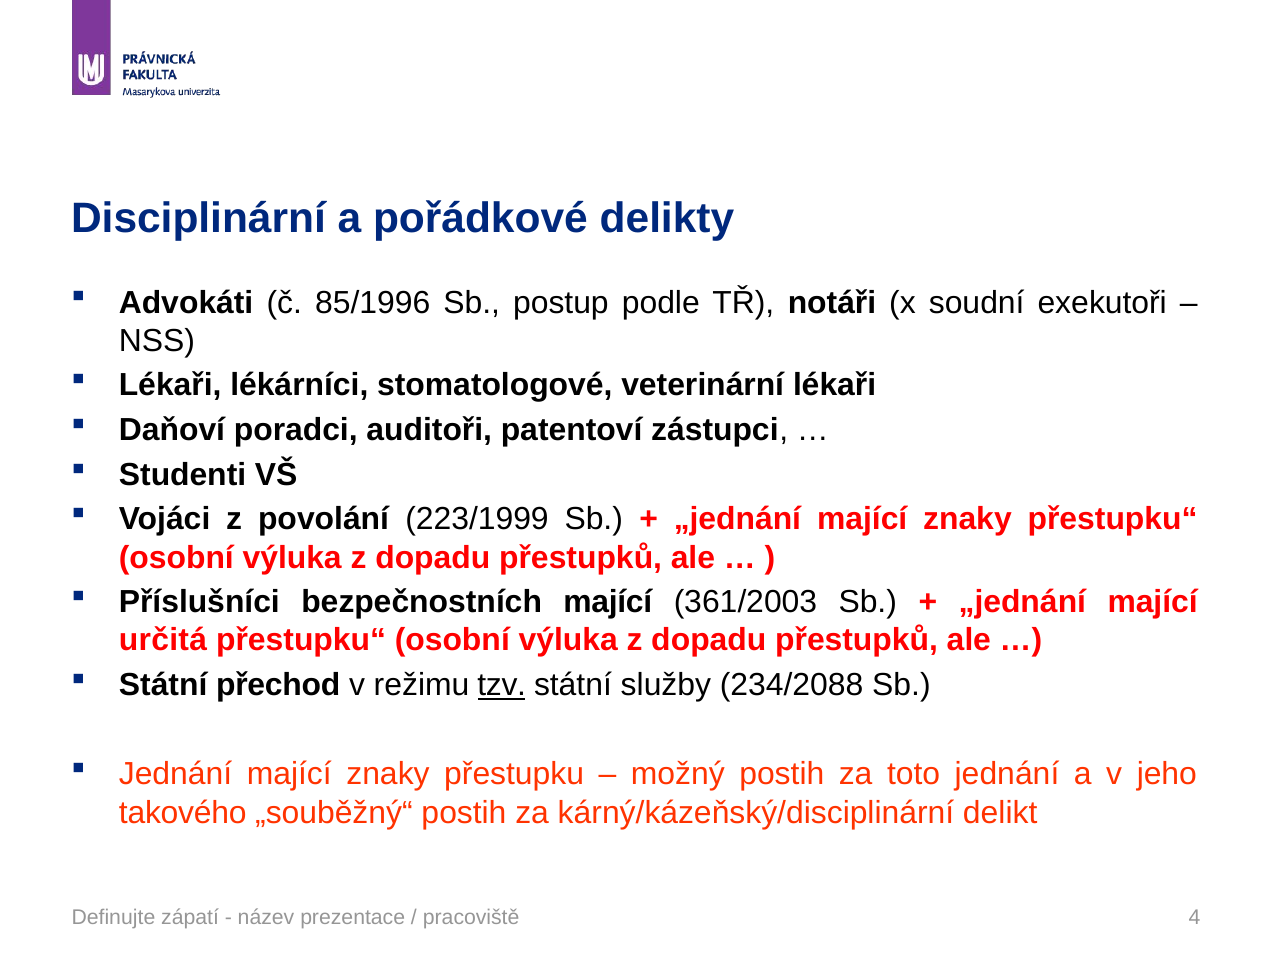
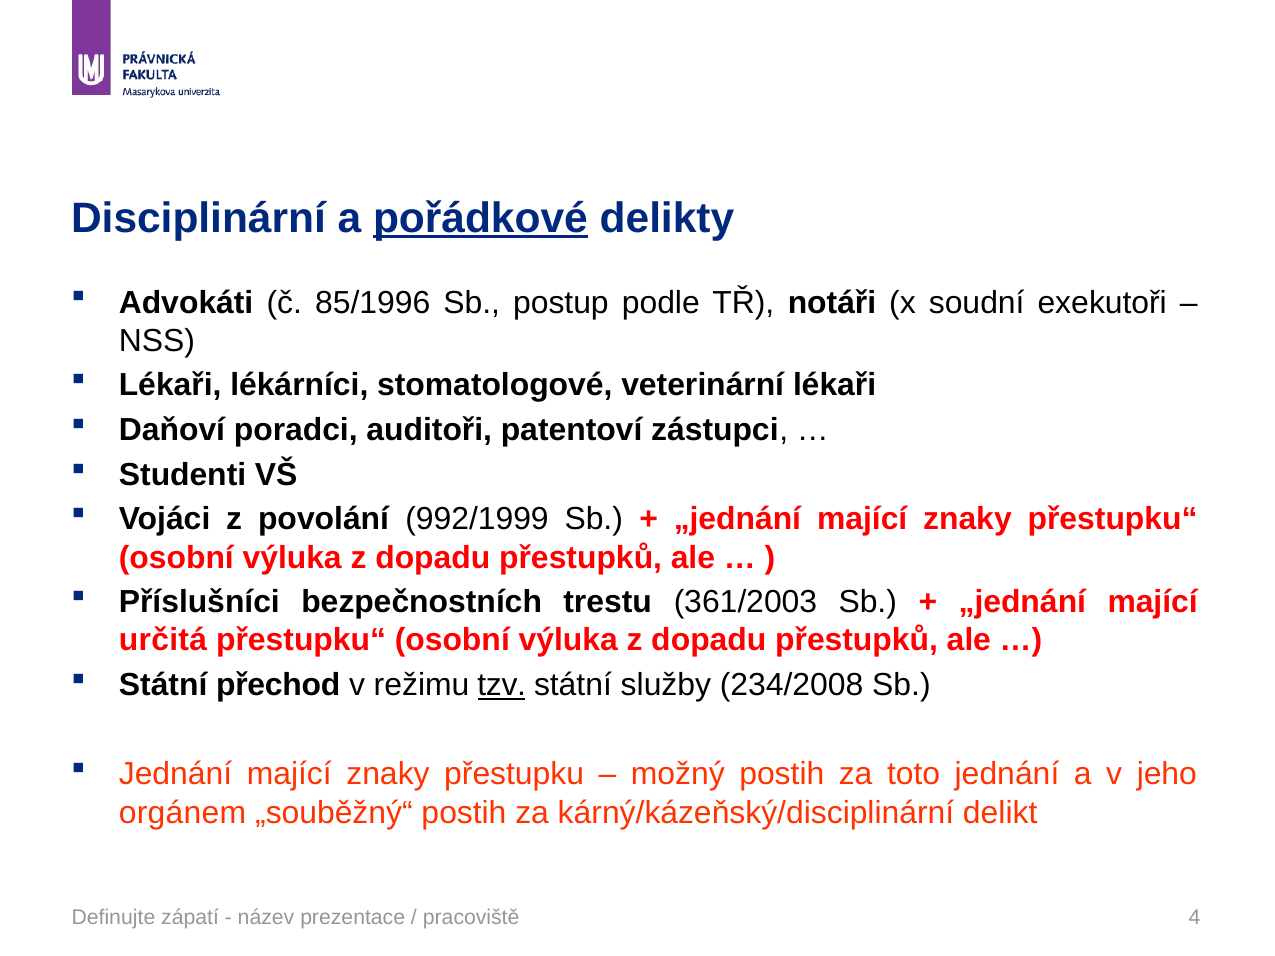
pořádkové underline: none -> present (480, 218)
223/1999: 223/1999 -> 992/1999 (477, 519)
bezpečnostních mající: mající -> trestu (608, 602)
234/2088: 234/2088 -> 234/2008 (792, 685)
takového: takového -> orgánem (183, 813)
